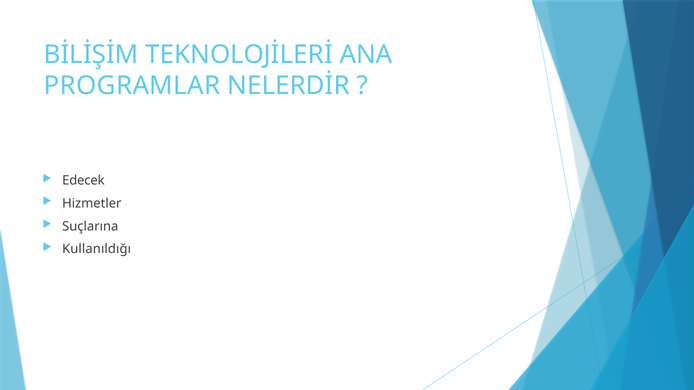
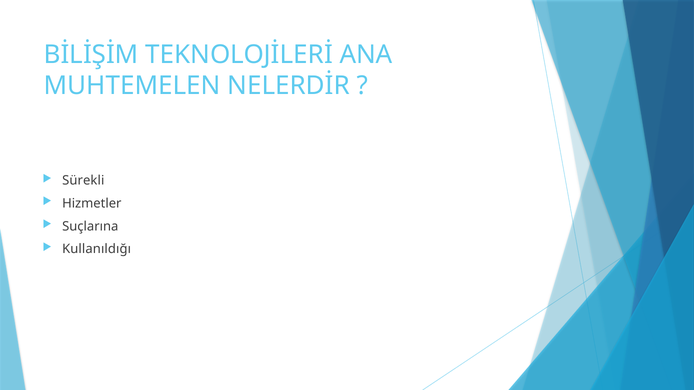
PROGRAMLAR: PROGRAMLAR -> MUHTEMELEN (132, 86)
Edecek: Edecek -> Sürekli (83, 181)
